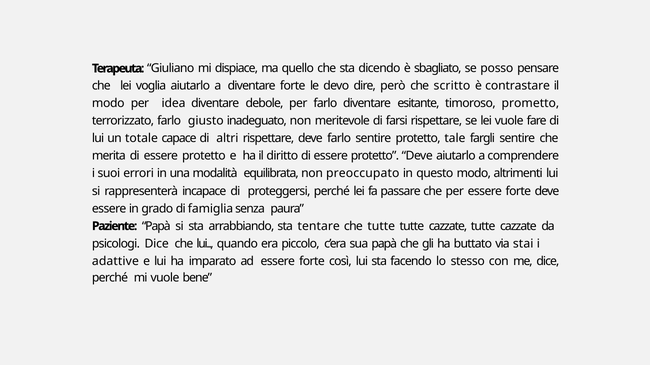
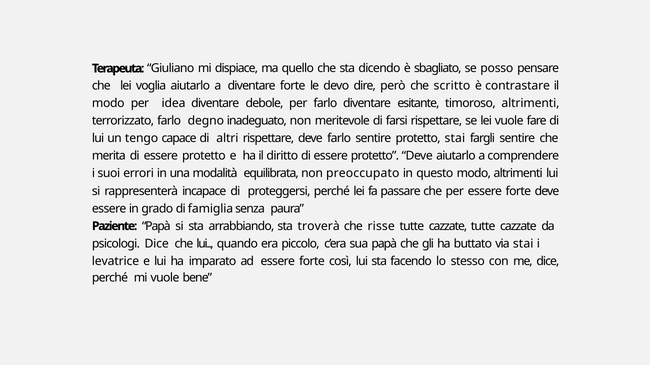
timoroso prometto: prometto -> altrimenti (530, 104)
giusto: giusto -> degno (206, 121)
totale: totale -> tengo (142, 139)
protetto tale: tale -> stai (455, 139)
tentare: tentare -> troverà (319, 226)
che tutte: tutte -> risse (381, 226)
adattive: adattive -> levatrice (116, 262)
